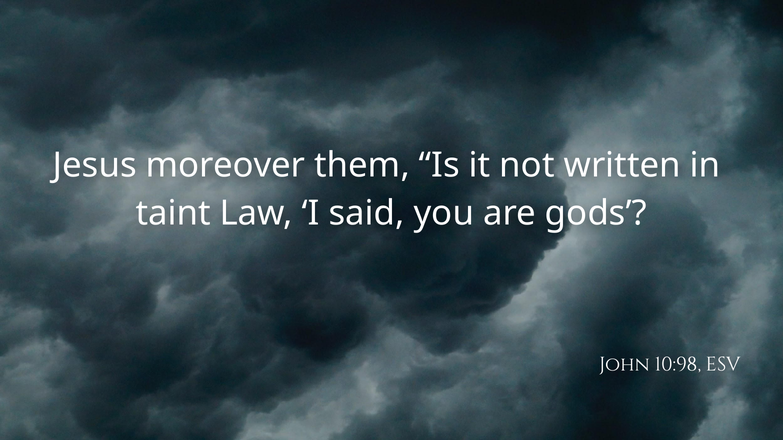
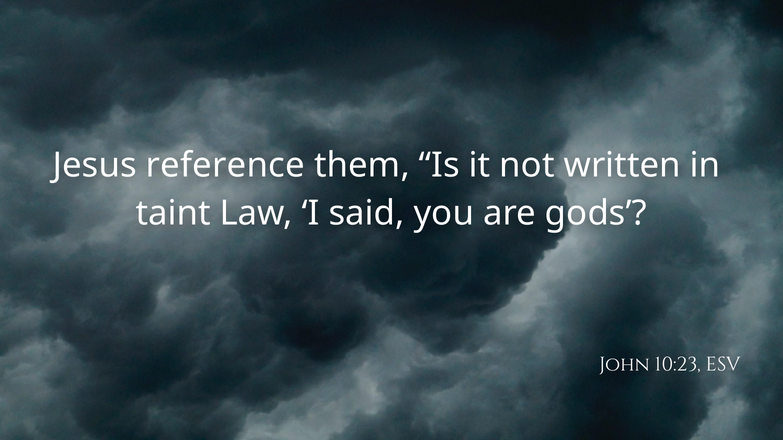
moreover: moreover -> reference (225, 166)
10:98: 10:98 -> 10:23 (678, 365)
